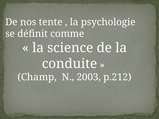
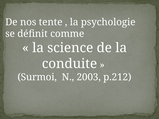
Champ: Champ -> Surmoi (37, 77)
